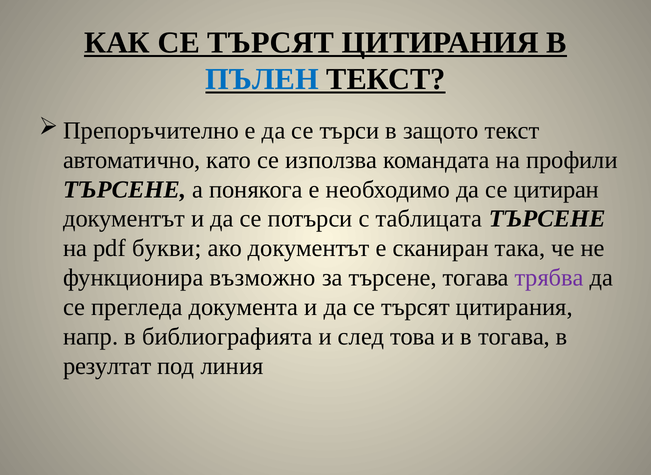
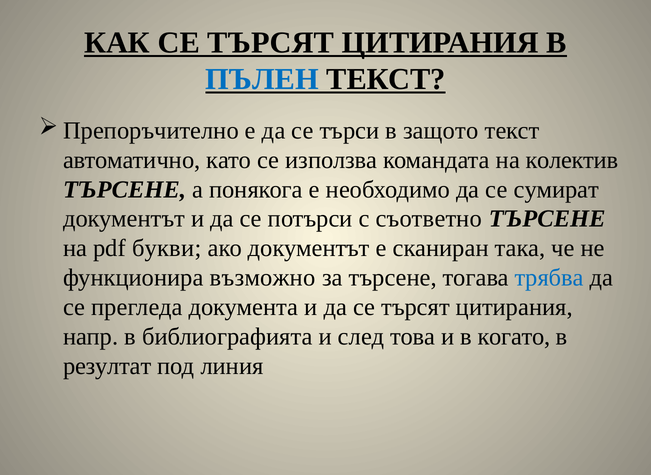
профили: профили -> колектив (572, 160)
цитиран: цитиран -> сумират (556, 189)
таблицата: таблицата -> съответно (429, 219)
трябва colour: purple -> blue (549, 278)
в тогава: тогава -> когато (514, 336)
